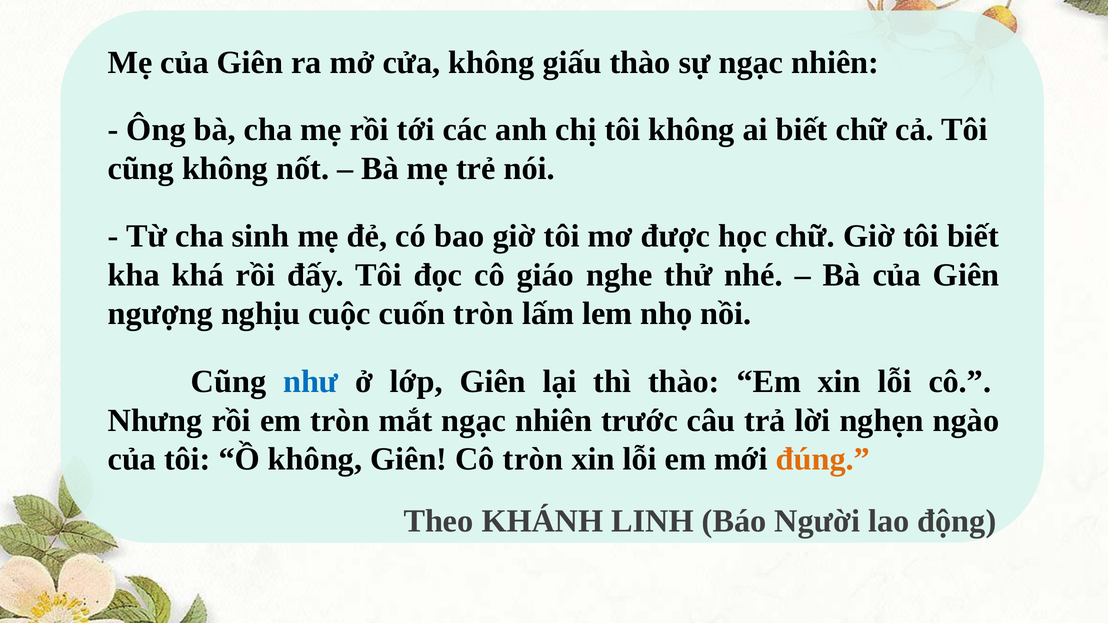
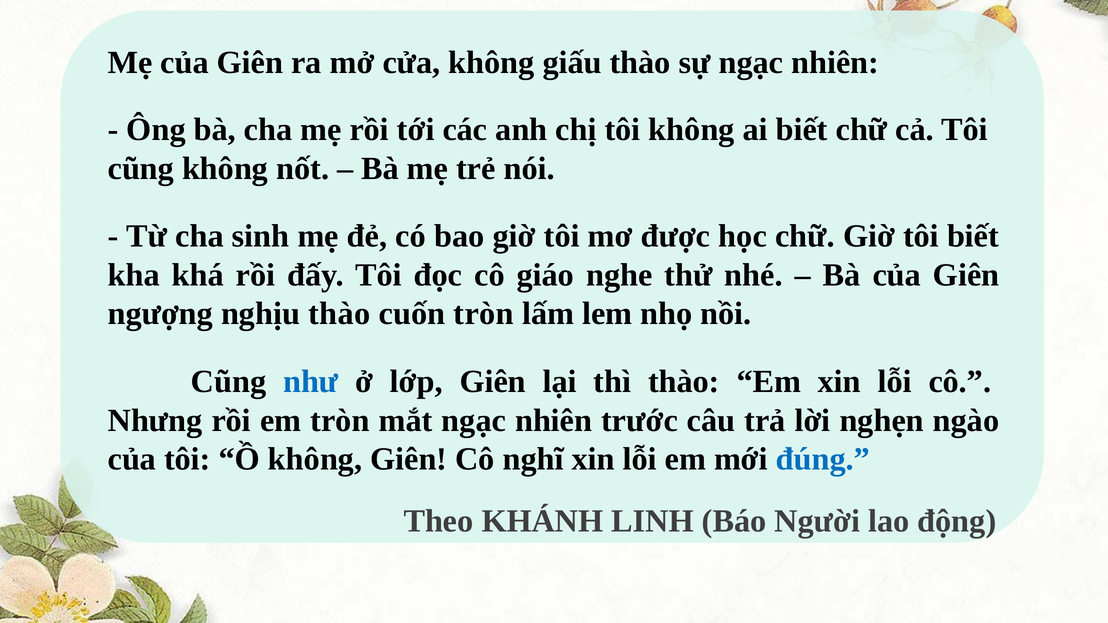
nghịu cuộc: cuộc -> thào (339, 314)
Cô tròn: tròn -> nghĩ (533, 459)
đúng colour: orange -> blue (823, 459)
